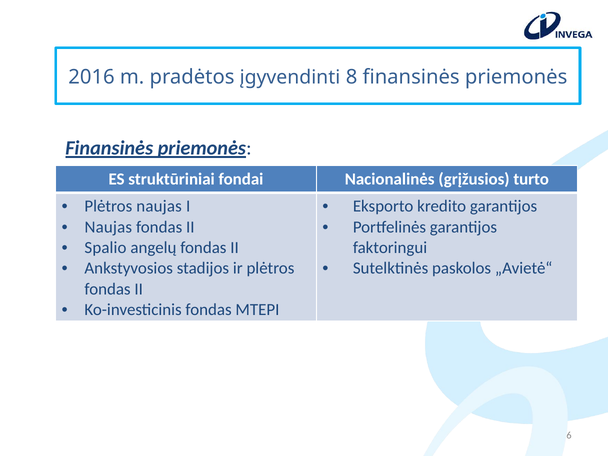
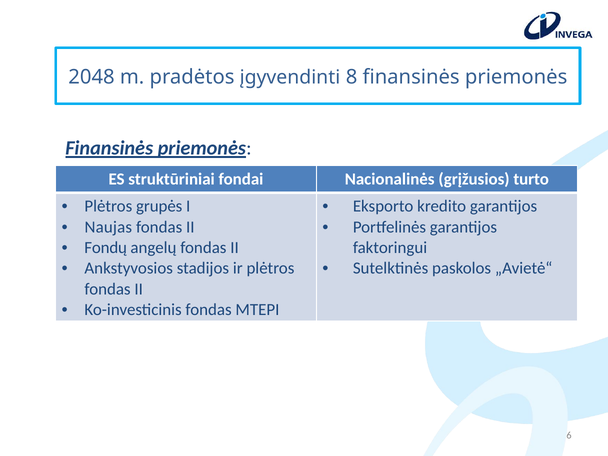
2016: 2016 -> 2048 (92, 77)
Plėtros naujas: naujas -> grupės (159, 206)
Spalio: Spalio -> Fondų (106, 248)
